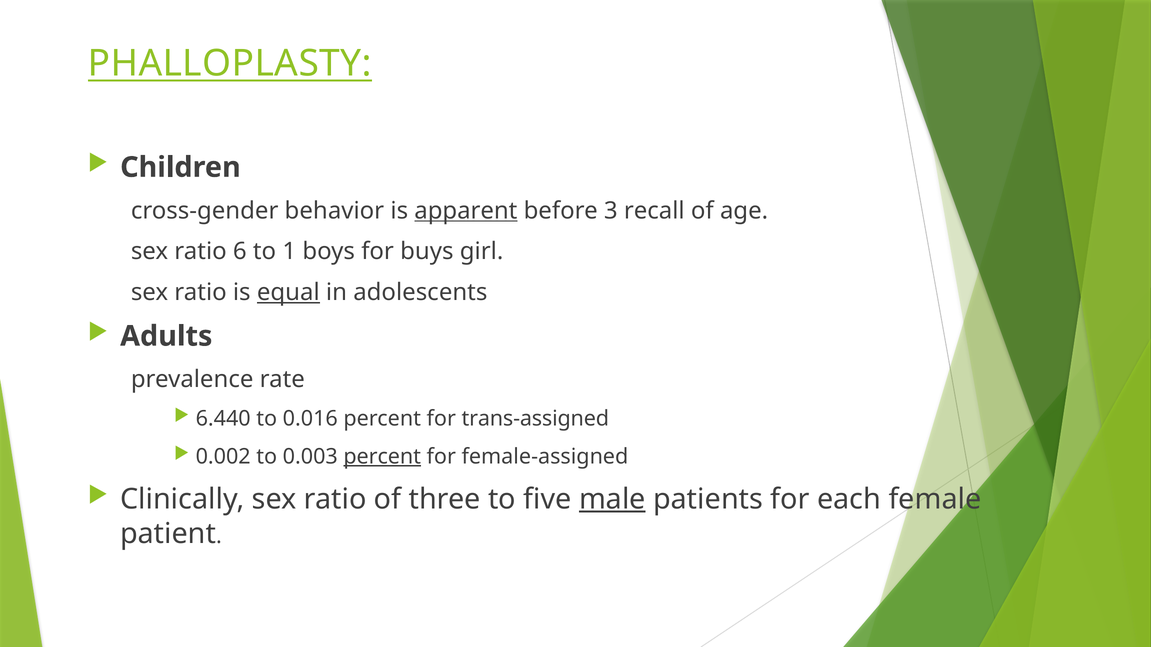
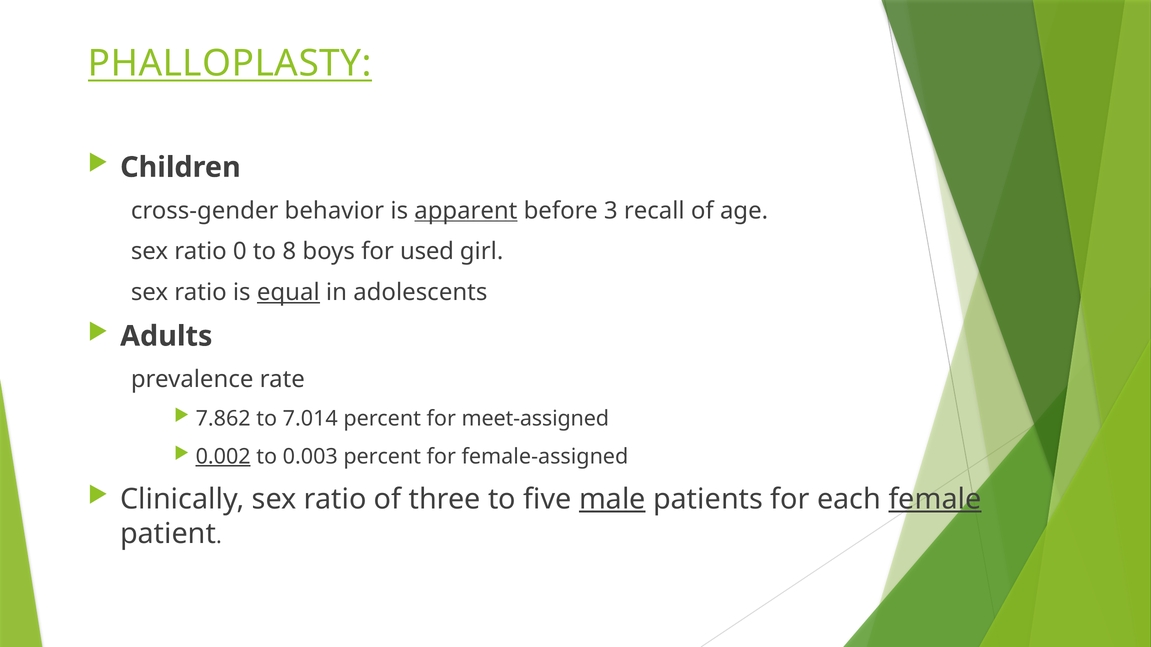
6: 6 -> 0 (240, 252)
1: 1 -> 8 (289, 252)
buys: buys -> used (427, 252)
6.440: 6.440 -> 7.862 (223, 419)
0.016: 0.016 -> 7.014 (310, 419)
trans-assigned: trans-assigned -> meet-assigned (535, 419)
0.002 underline: none -> present (223, 457)
percent underline: present -> none (382, 457)
female underline: none -> present (935, 500)
